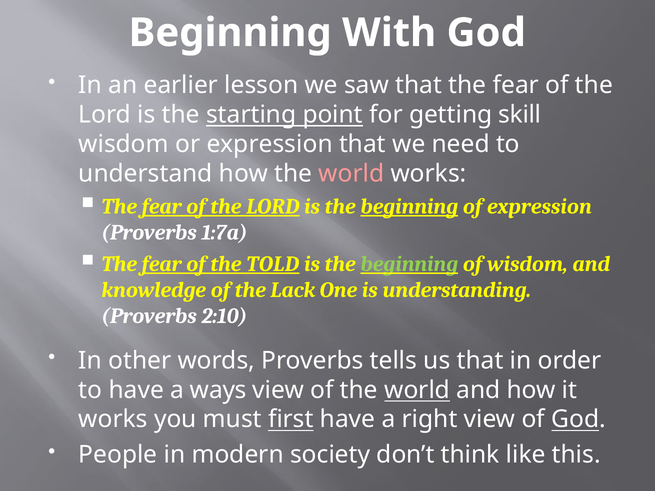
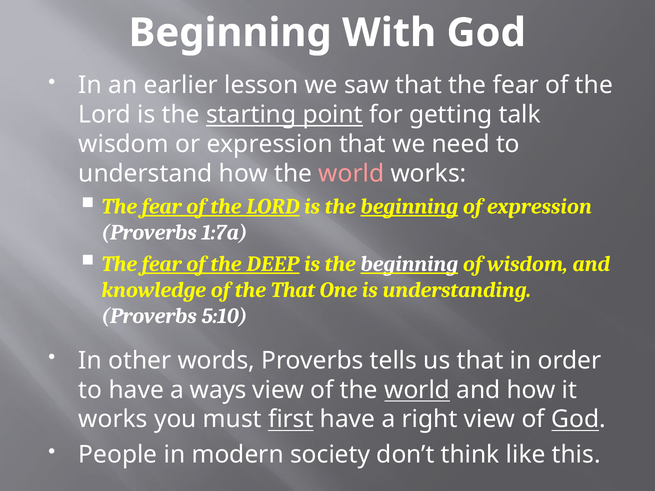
skill: skill -> talk (520, 115)
TOLD: TOLD -> DEEP (273, 264)
beginning colour: light green -> white (409, 264)
the Lack: Lack -> That (293, 290)
2:10: 2:10 -> 5:10 (224, 316)
